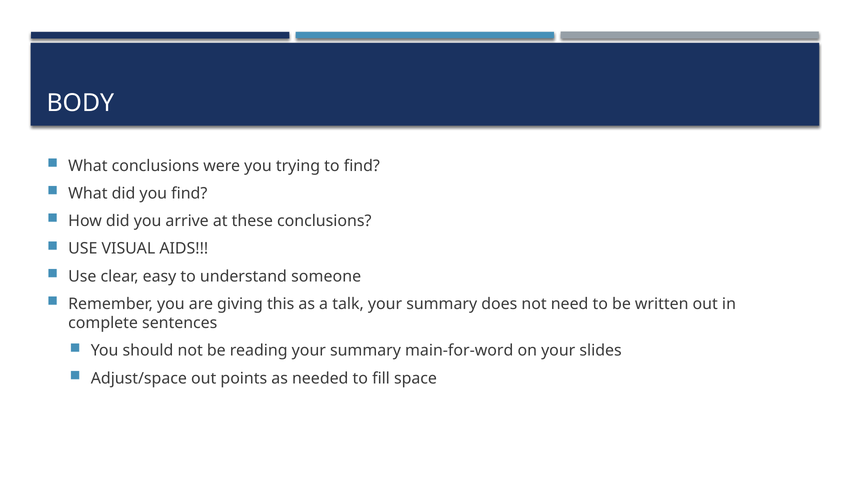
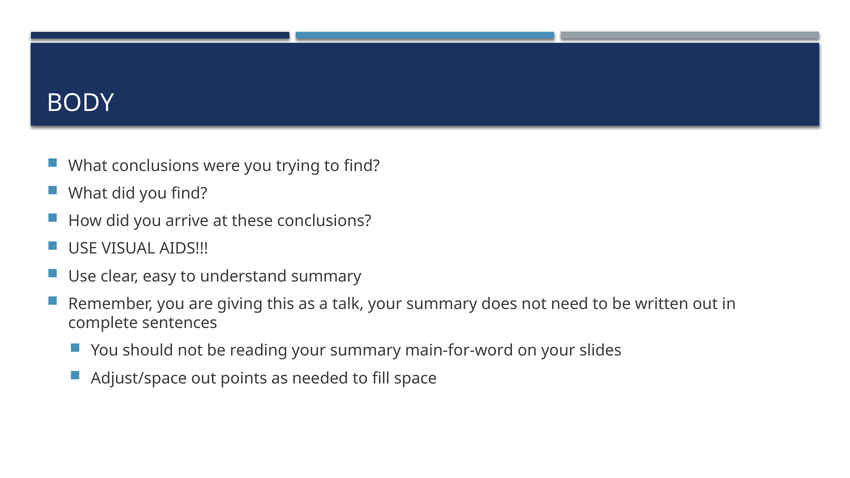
understand someone: someone -> summary (326, 276)
